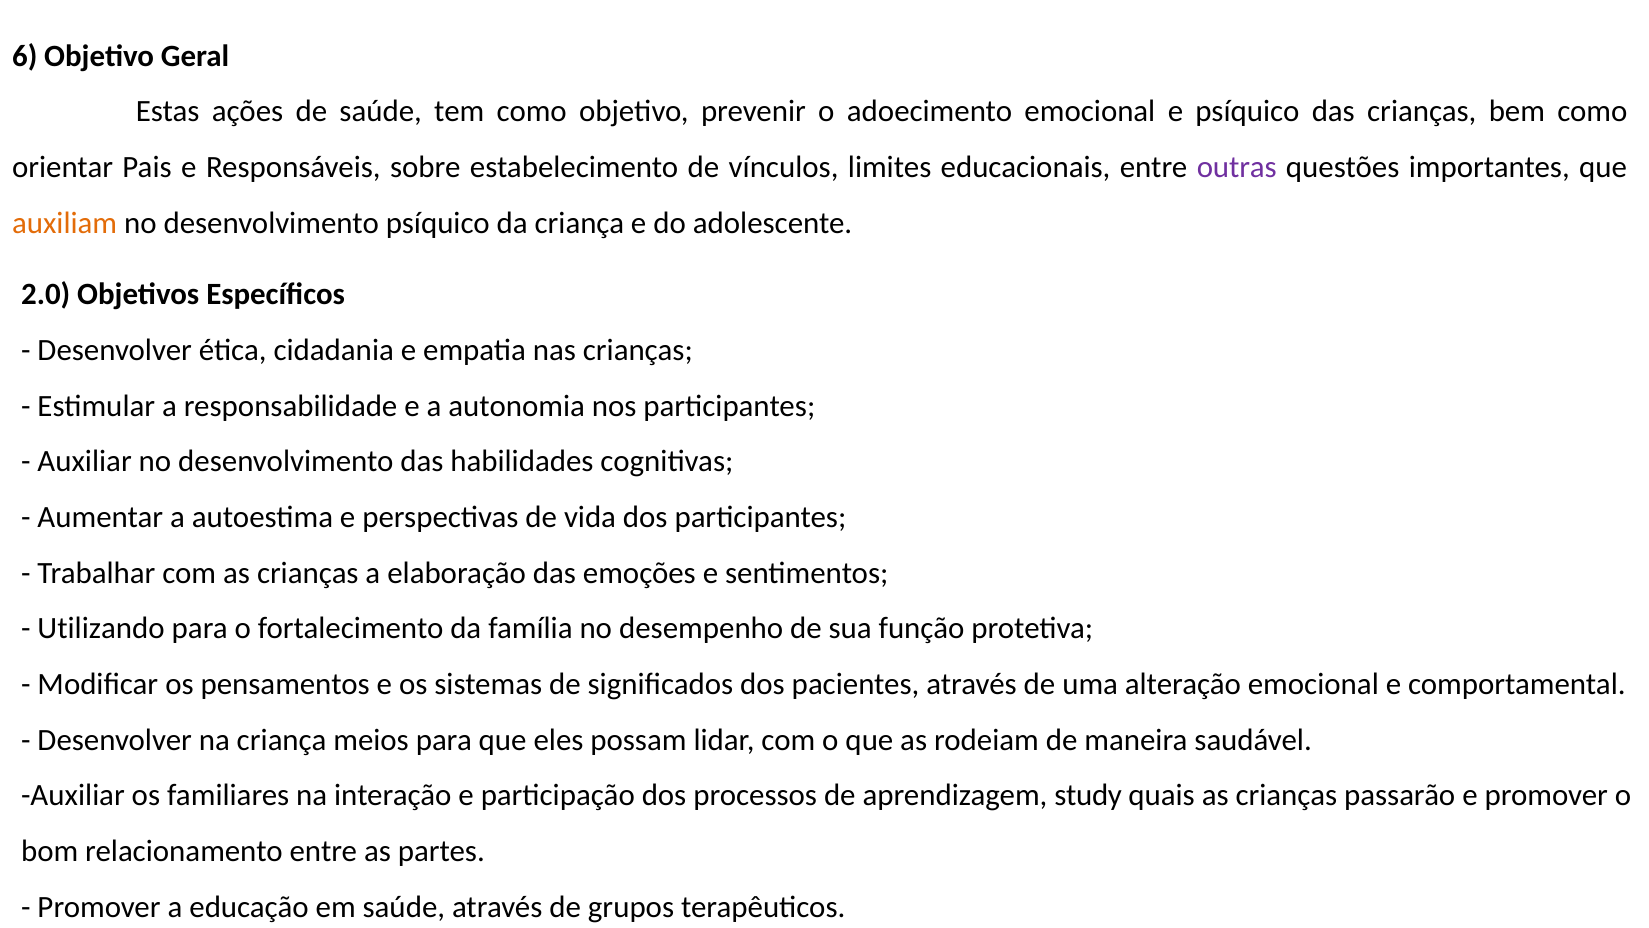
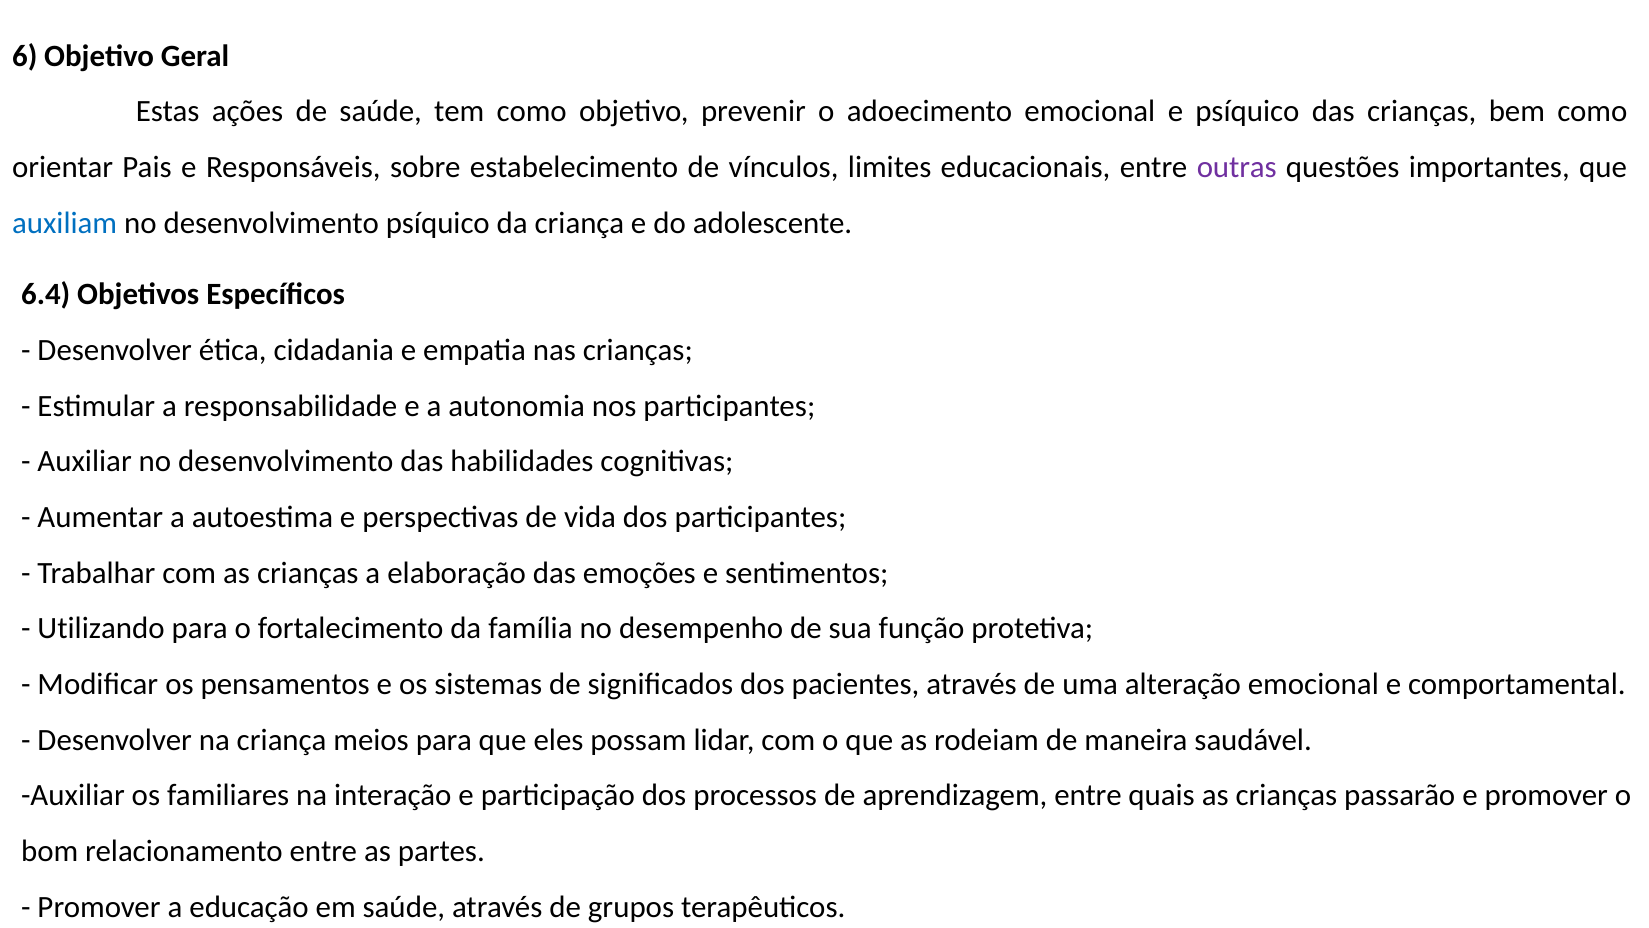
auxiliam colour: orange -> blue (65, 223)
2.0: 2.0 -> 6.4 (46, 294)
aprendizagem study: study -> entre (1088, 795)
